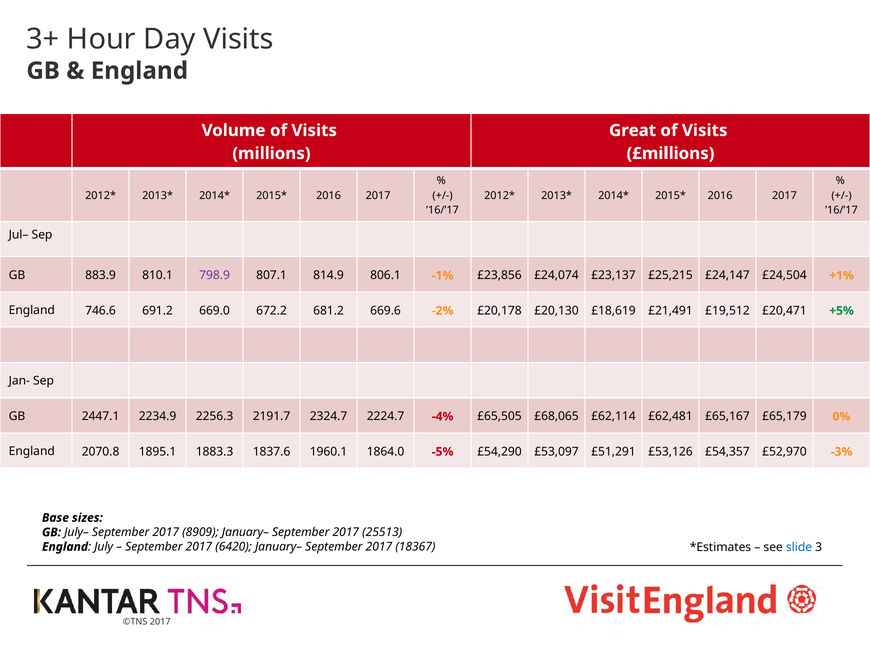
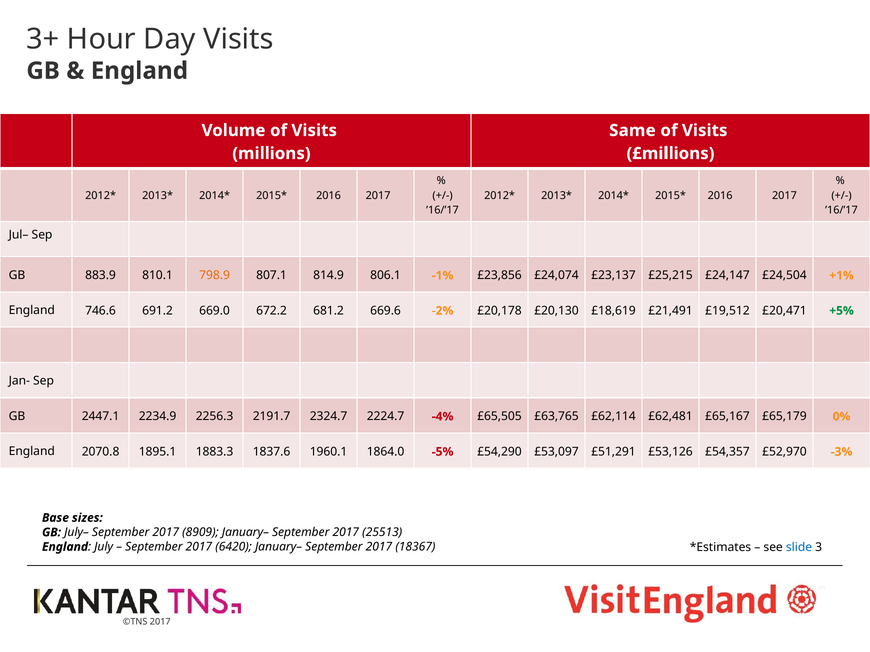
Great: Great -> Same (632, 131)
798.9 colour: purple -> orange (215, 276)
£68,065: £68,065 -> £63,765 (557, 417)
